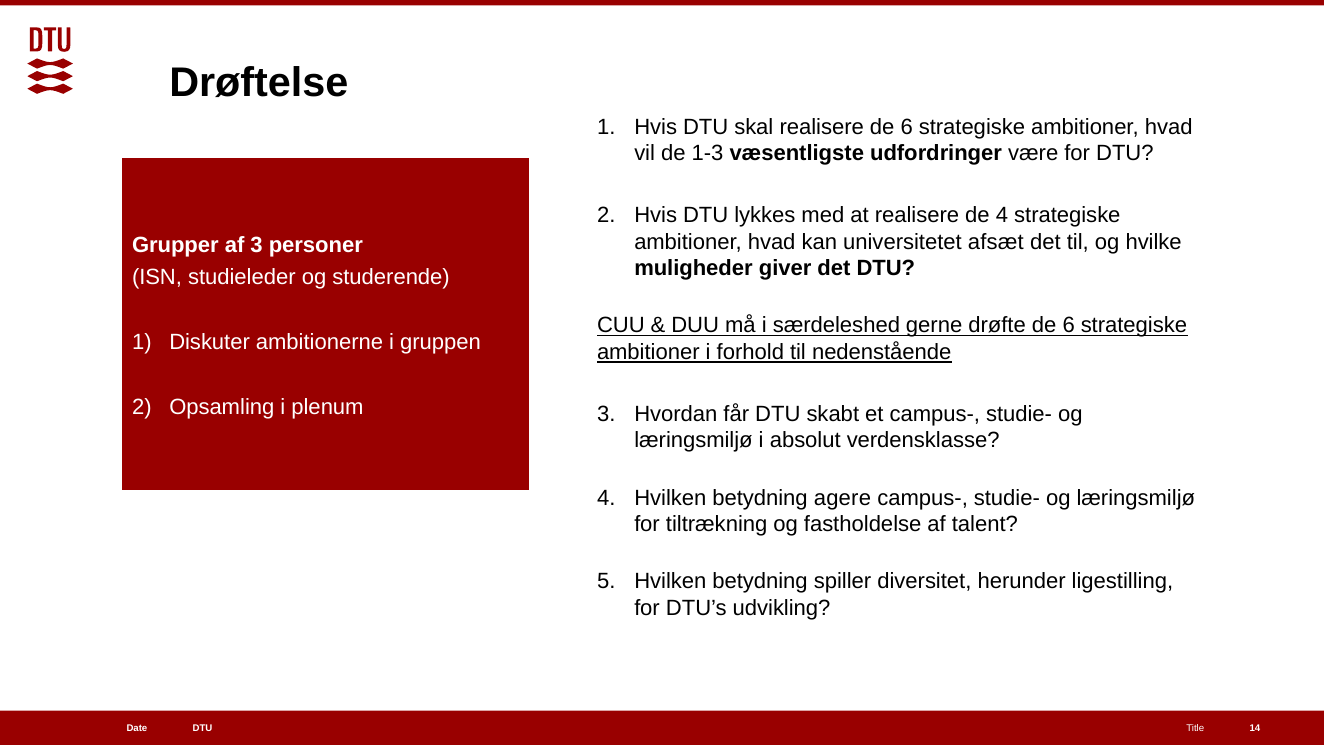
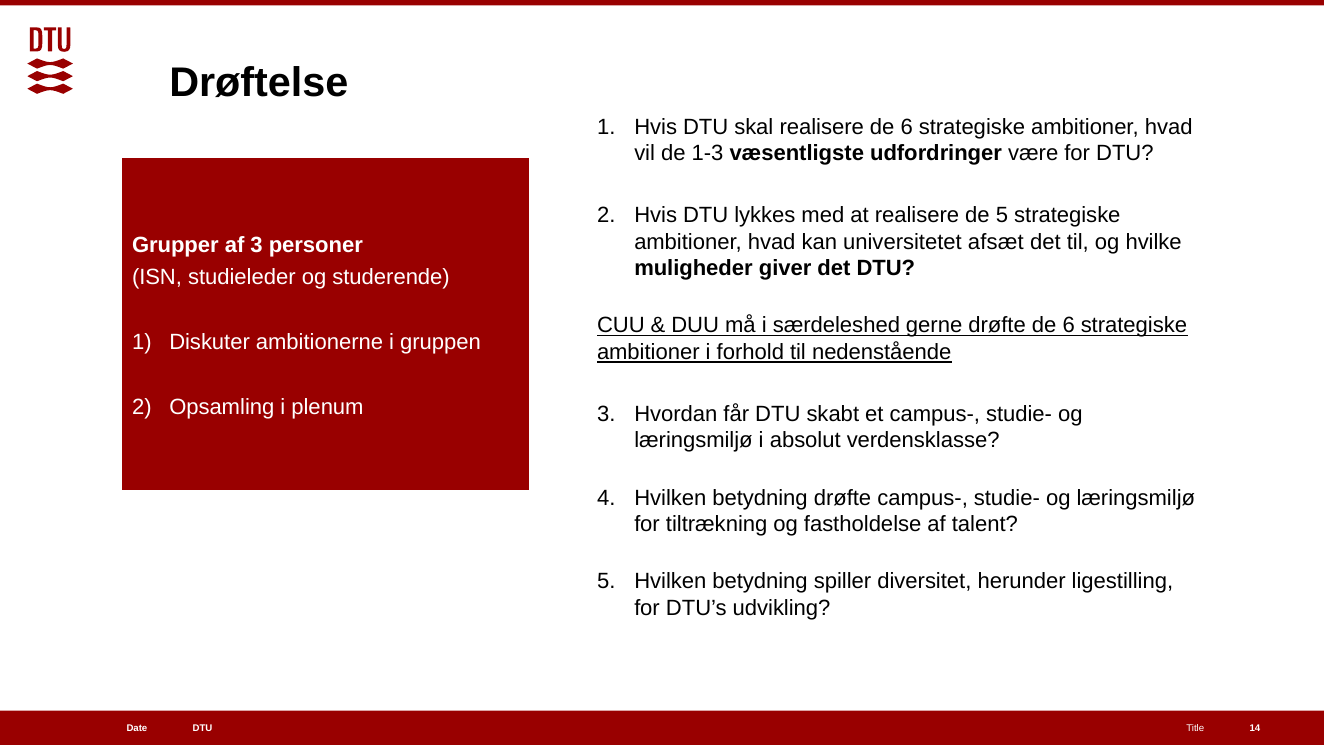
de 4: 4 -> 5 (1002, 215)
betydning agere: agere -> drøfte (843, 498)
